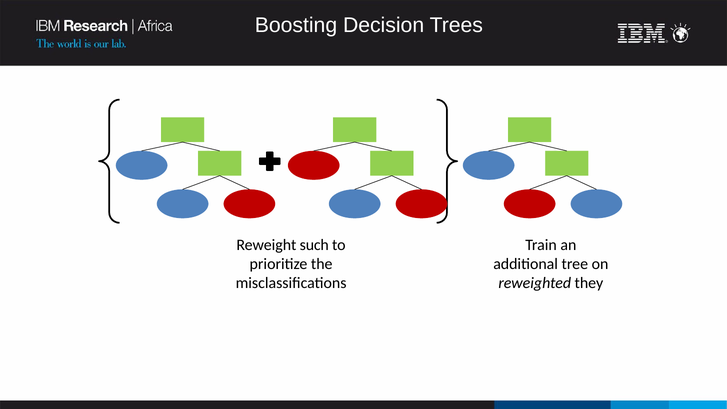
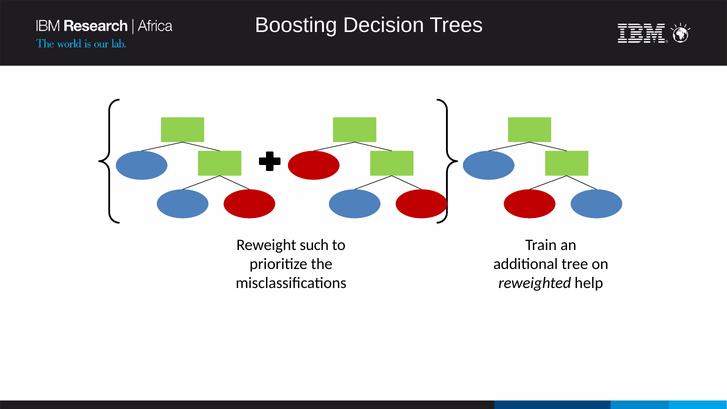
they: they -> help (589, 283)
